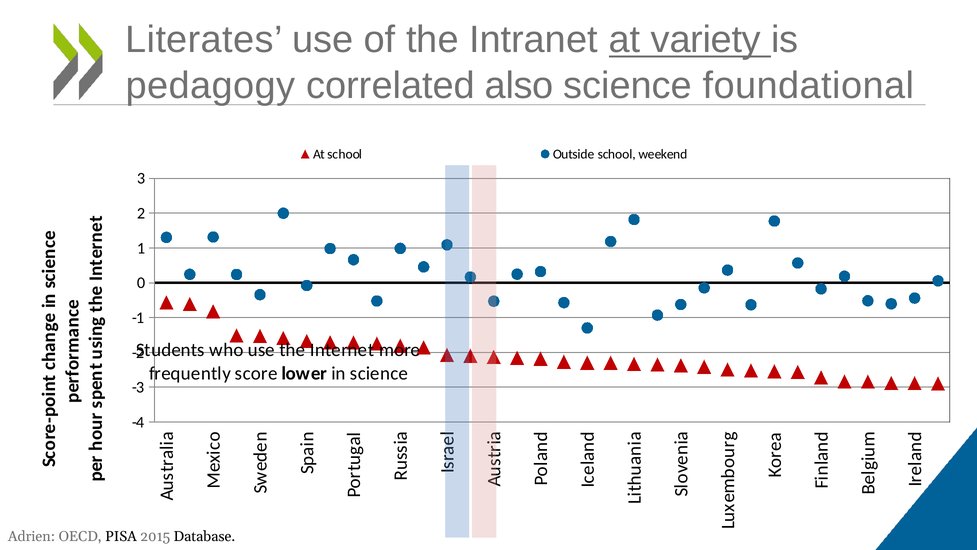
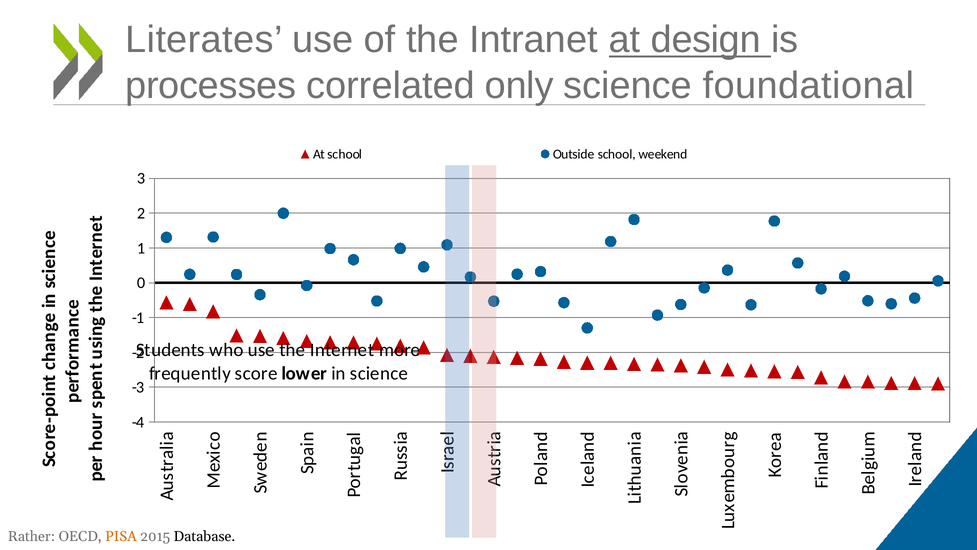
variety: variety -> design (706, 40)
pedagogy: pedagogy -> processes (211, 85)
also: also -> only (519, 85)
Adrien: Adrien -> Rather (32, 536)
PISA colour: black -> orange (121, 536)
